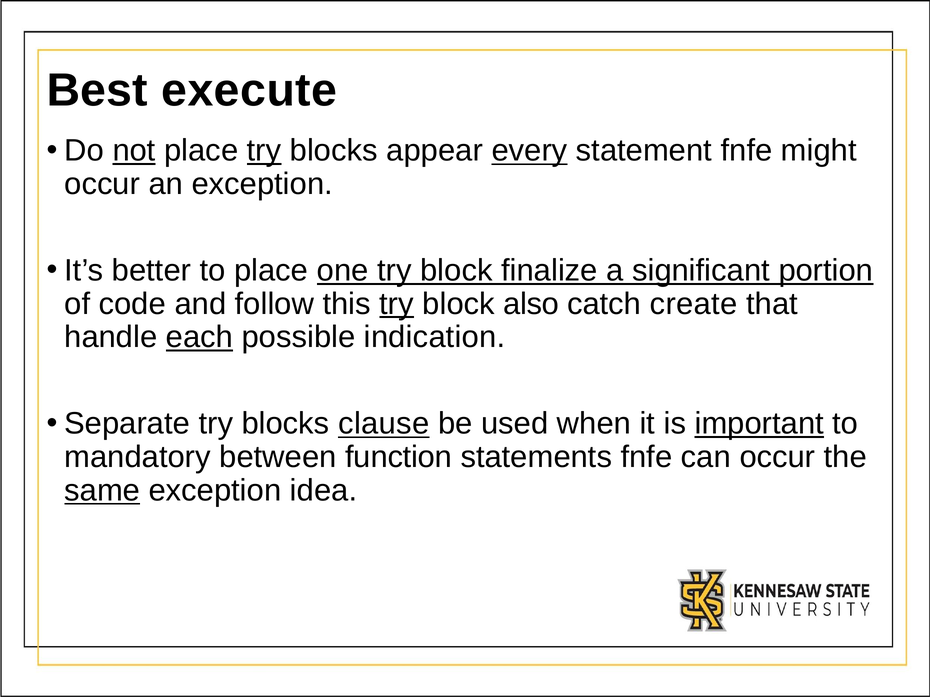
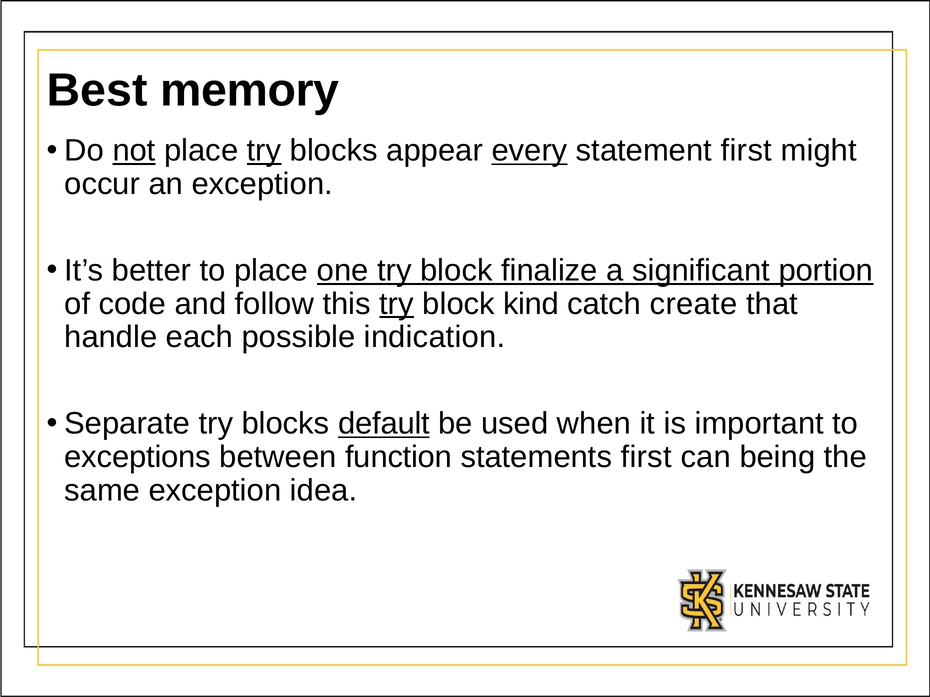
execute: execute -> memory (250, 91)
statement fnfe: fnfe -> first (746, 151)
also: also -> kind (531, 304)
each underline: present -> none (200, 337)
clause: clause -> default (384, 424)
important underline: present -> none (759, 424)
mandatory: mandatory -> exceptions (138, 457)
statements fnfe: fnfe -> first (646, 457)
can occur: occur -> being (777, 457)
same underline: present -> none (102, 491)
